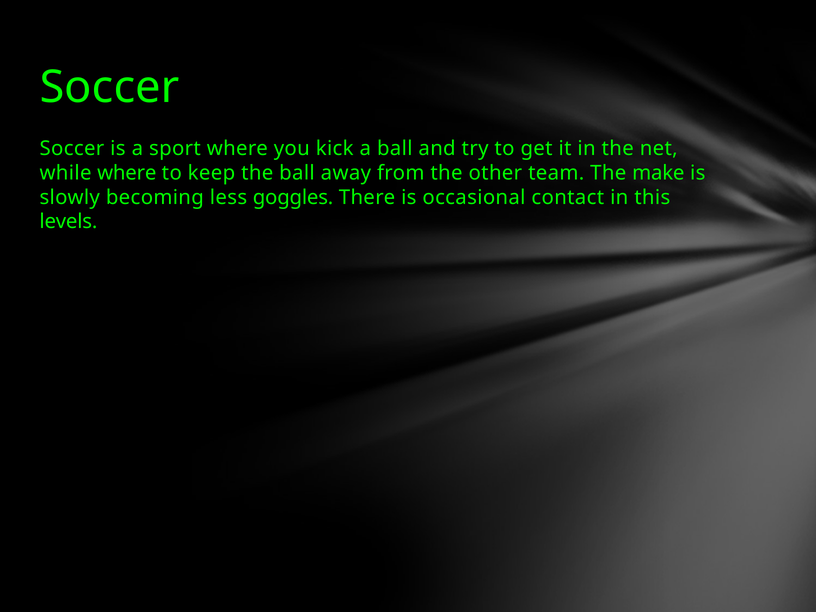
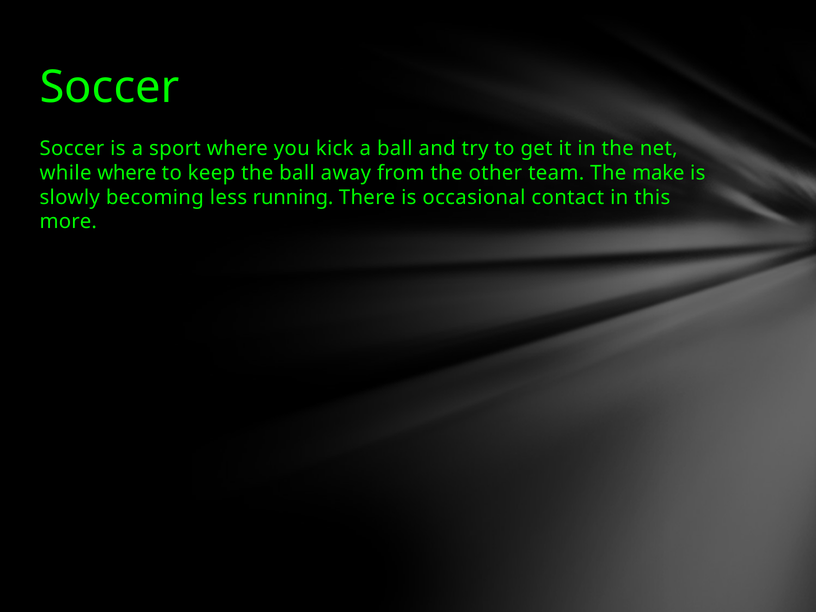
goggles: goggles -> running (293, 197)
levels: levels -> more (68, 222)
